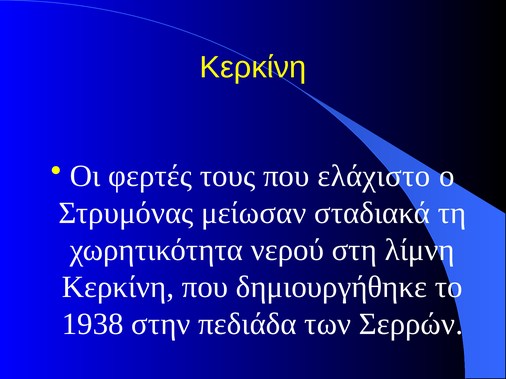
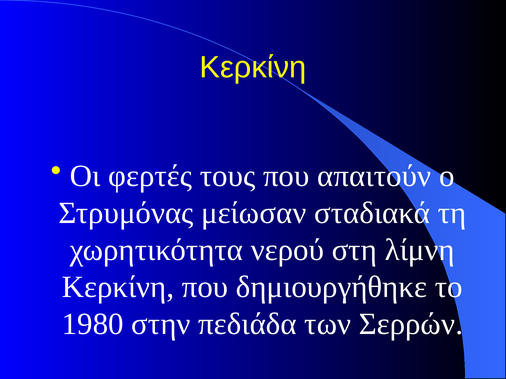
ελάχιστο: ελάχιστο -> απαιτούν (374, 176)
1938: 1938 -> 1980 (93, 325)
